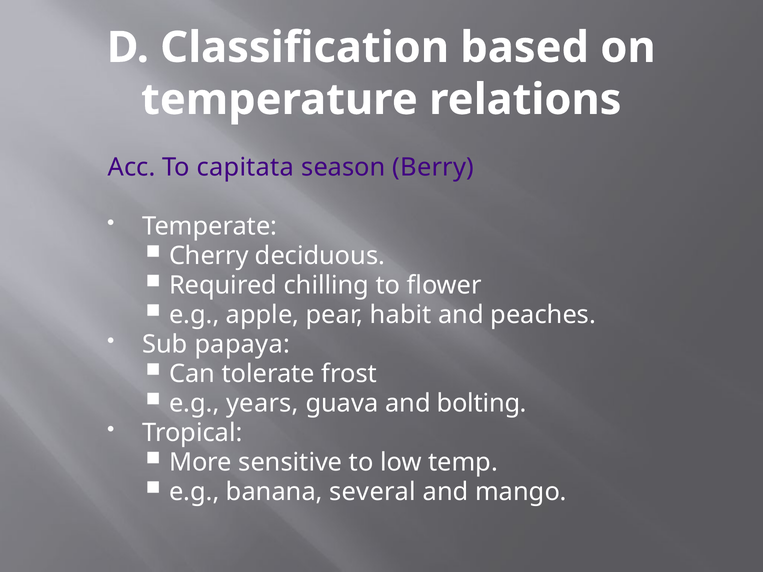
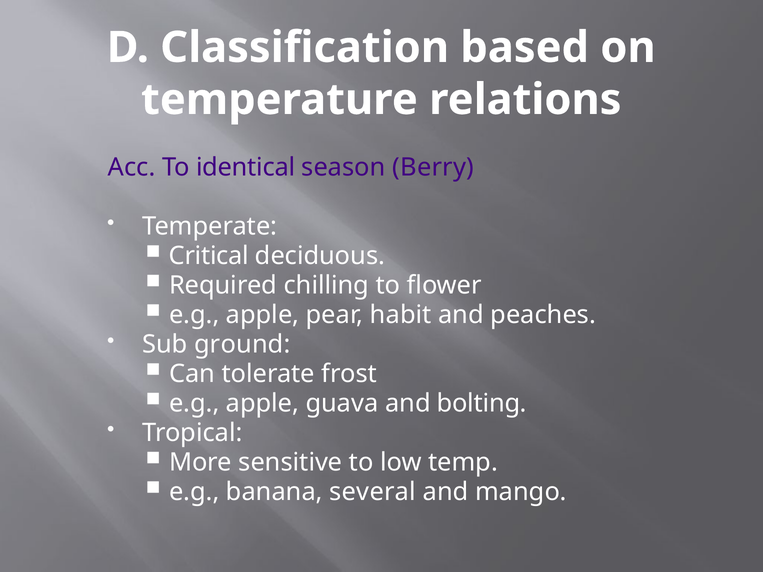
capitata: capitata -> identical (246, 167)
Cherry: Cherry -> Critical (209, 256)
papaya: papaya -> ground (242, 344)
years: years -> apple (263, 403)
